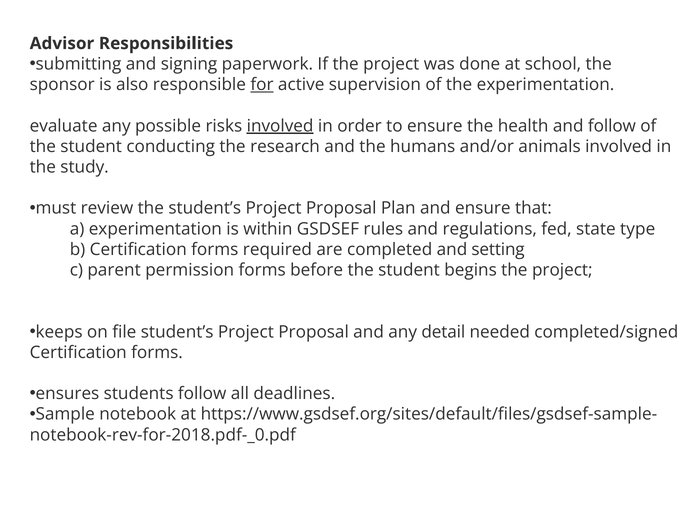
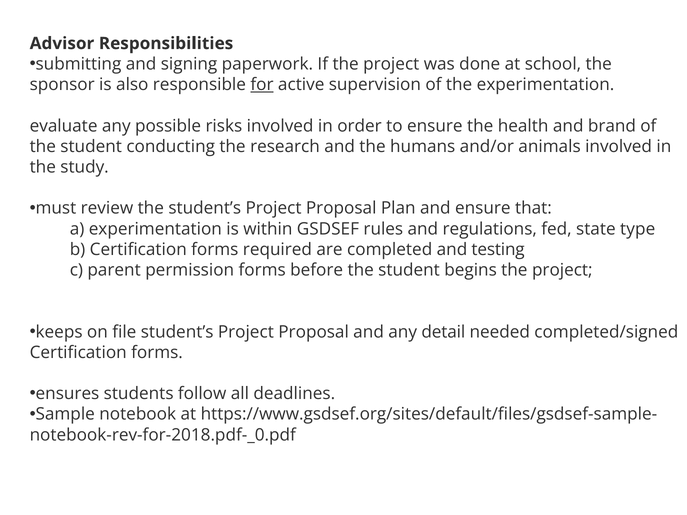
involved underline: present -> none (280, 126)
and follow: follow -> brand (612, 126)
setting: setting -> testing (498, 250)
